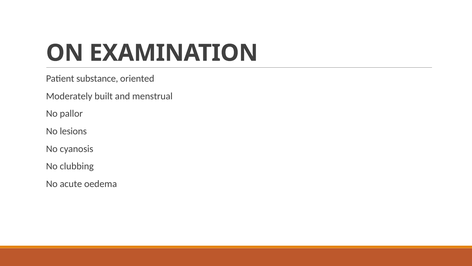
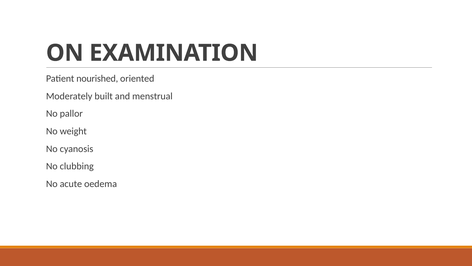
substance: substance -> nourished (97, 78)
lesions: lesions -> weight (73, 131)
